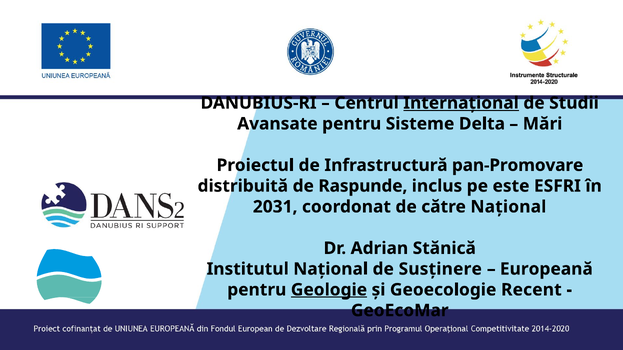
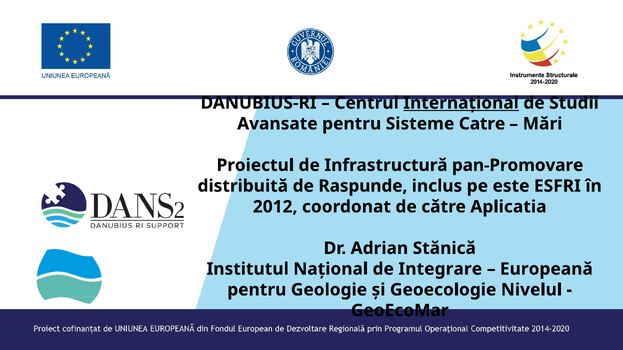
Delta: Delta -> Catre (482, 124)
2031: 2031 -> 2012 (275, 207)
către Național: Național -> Aplicatia (508, 207)
Susținere: Susținere -> Integrare (440, 269)
Geologie underline: present -> none (329, 290)
Recent: Recent -> Nivelul (531, 290)
